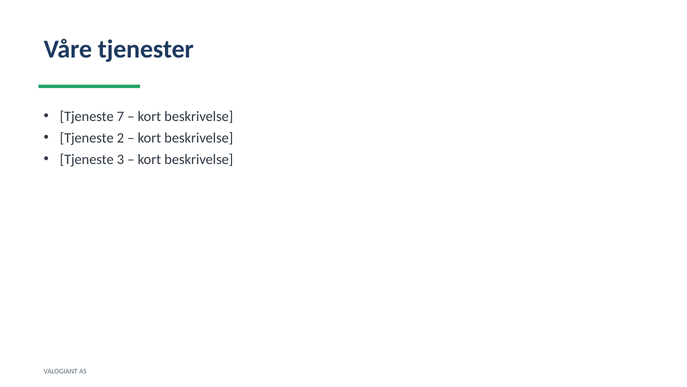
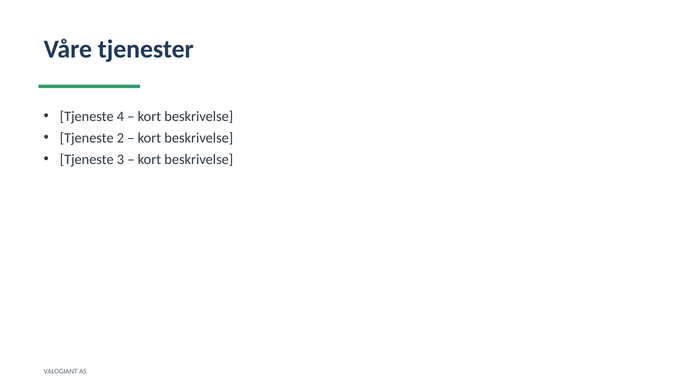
7: 7 -> 4 (120, 116)
